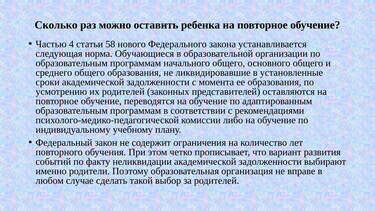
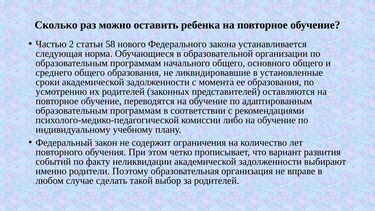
4: 4 -> 2 (71, 44)
